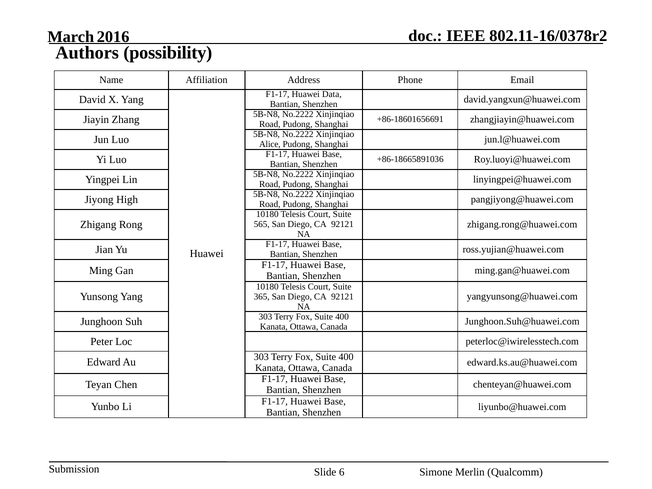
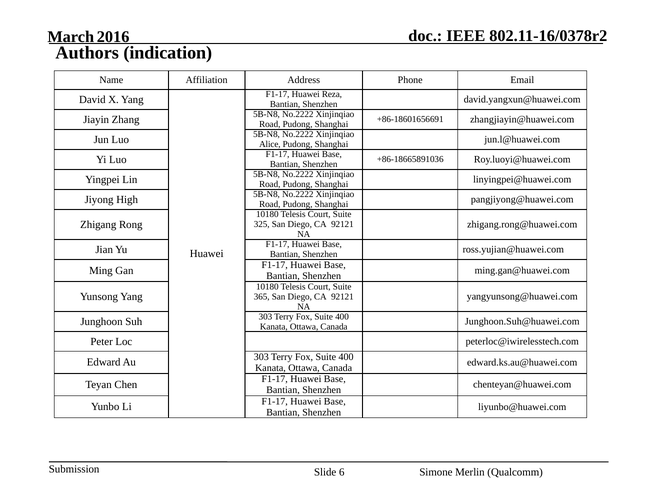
possibility: possibility -> indication (168, 53)
Data: Data -> Reza (332, 95)
565: 565 -> 325 (262, 224)
